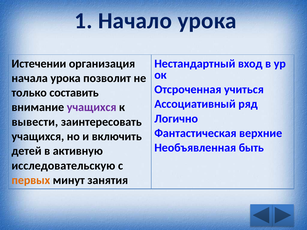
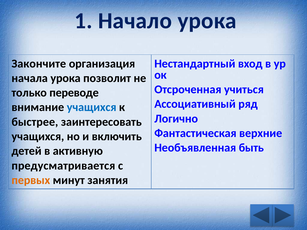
Истечении: Истечении -> Закончите (39, 64)
составить: составить -> переводе (74, 93)
учащихся colour: purple -> blue (92, 107)
вывести: вывести -> быстрее (35, 122)
исследовательскую: исследовательскую -> предусматривается (63, 166)
